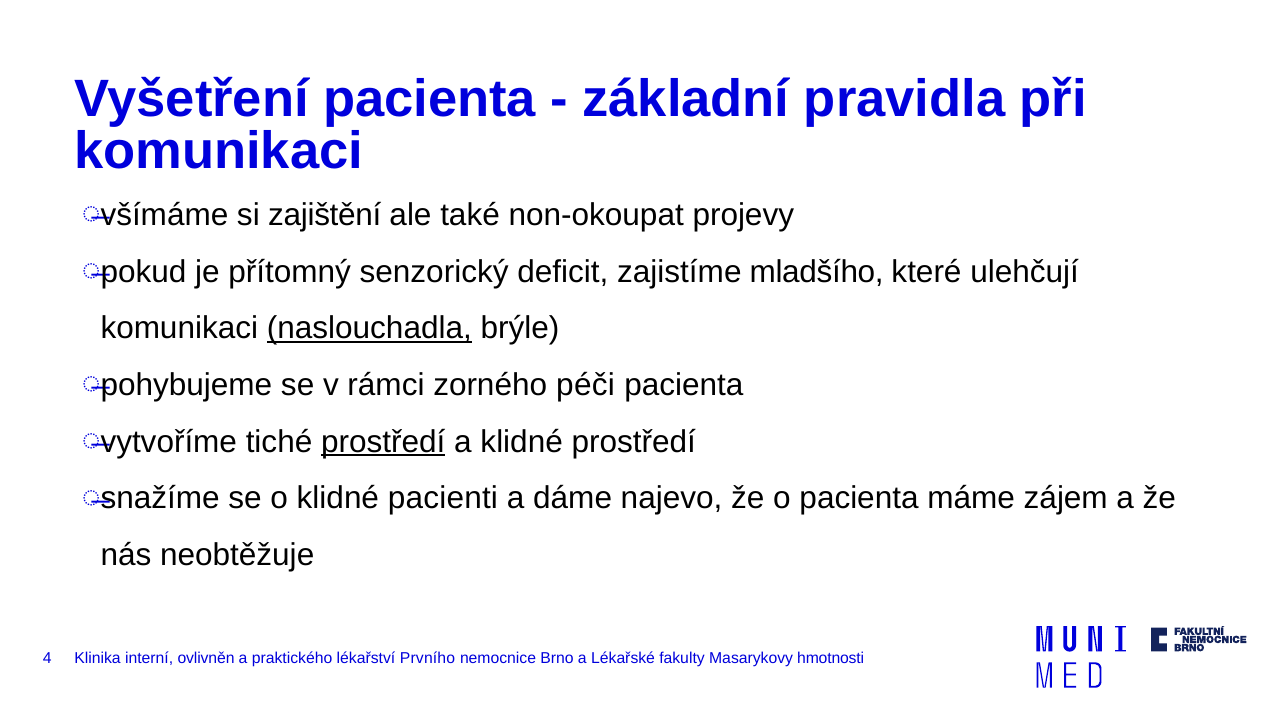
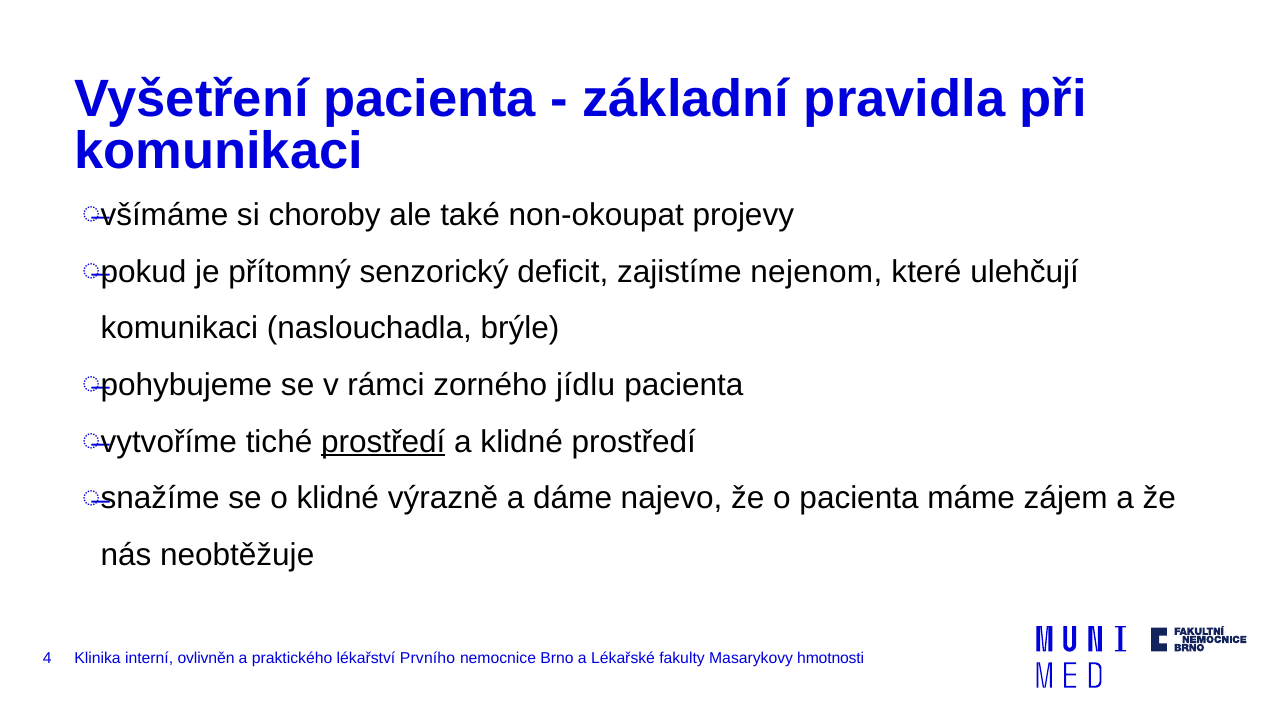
zajištění: zajištění -> choroby (325, 215)
mladšího: mladšího -> nejenom (816, 272)
naslouchadla underline: present -> none (369, 329)
péči: péči -> jídlu (586, 385)
pacienti: pacienti -> výrazně (443, 499)
